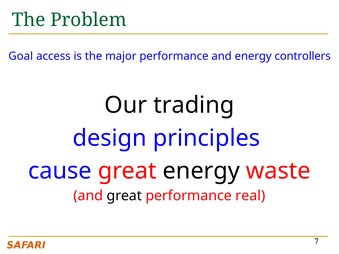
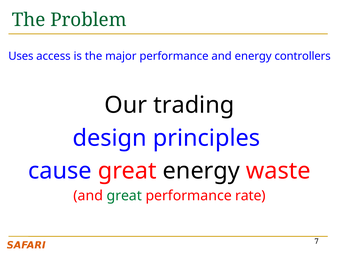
Goal: Goal -> Uses (21, 56)
great colour: black -> green (124, 196)
real: real -> rate (250, 196)
